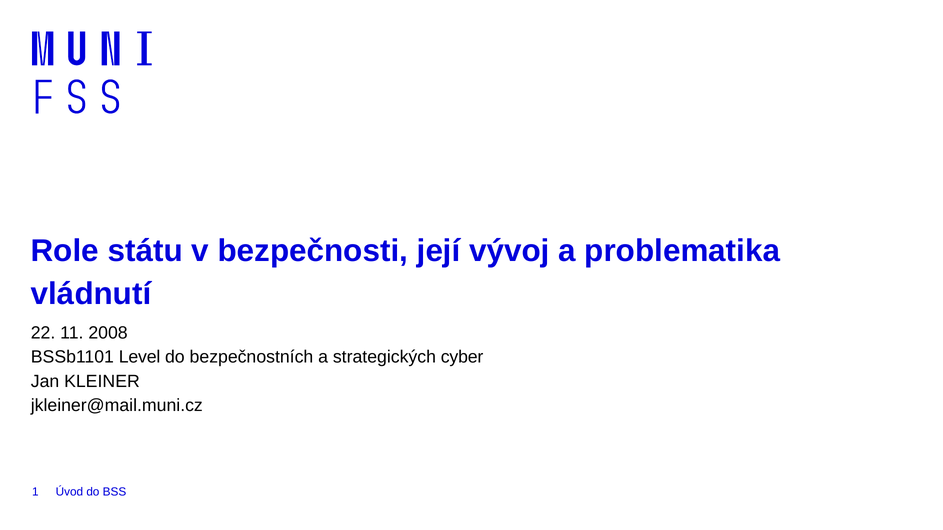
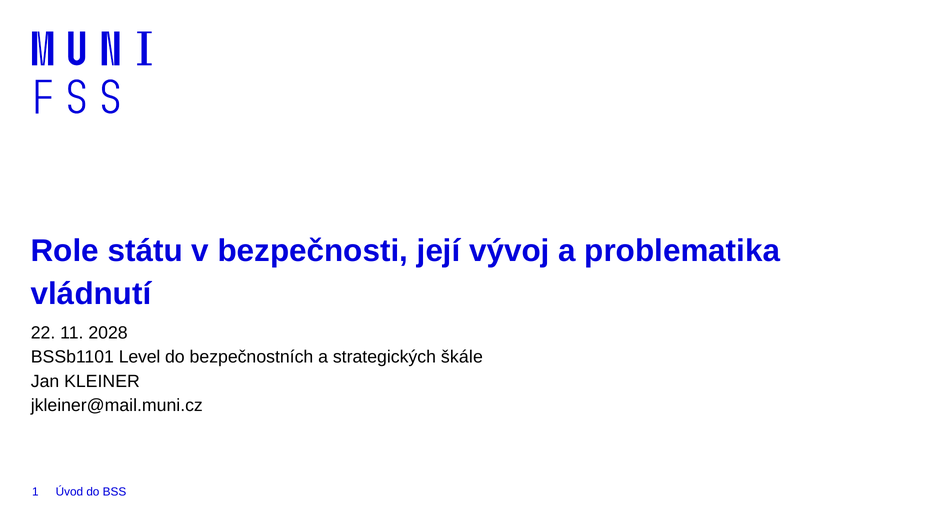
2008: 2008 -> 2028 (108, 333)
cyber: cyber -> škále (462, 357)
